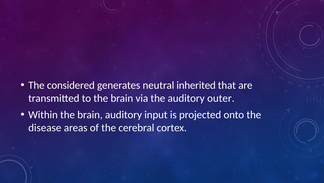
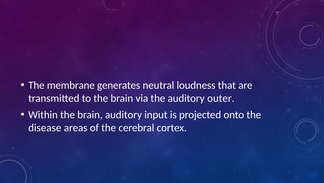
considered: considered -> membrane (71, 85)
inherited: inherited -> loudness (196, 85)
